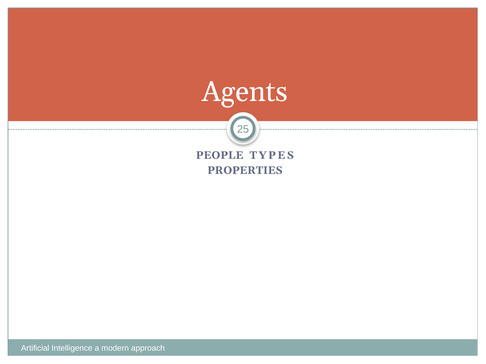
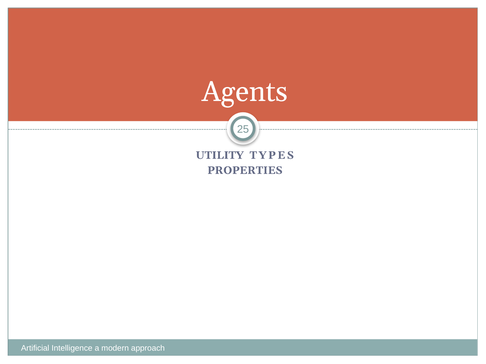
PEOPLE: PEOPLE -> UTILITY (220, 155)
